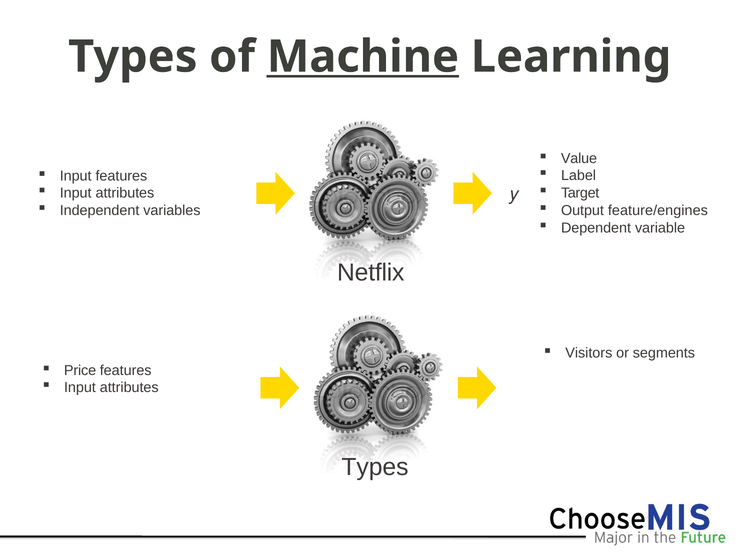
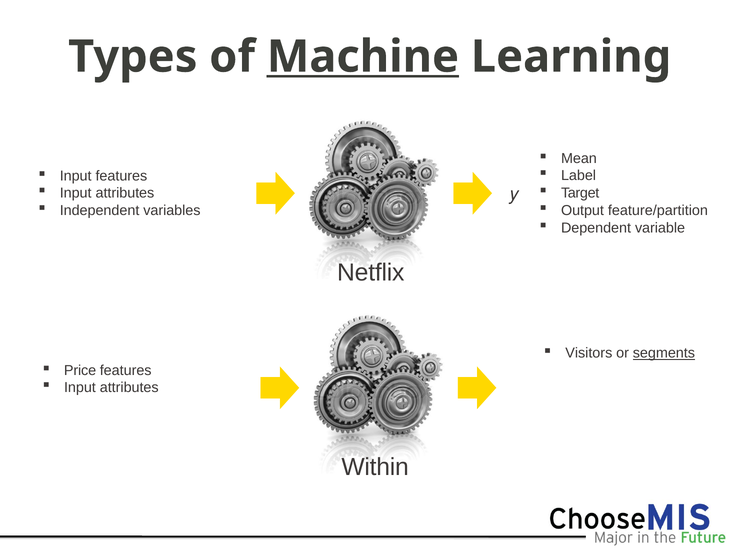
Value: Value -> Mean (579, 159)
feature/engines: feature/engines -> feature/partition (658, 211)
segments underline: none -> present (664, 353)
Types: Types -> Within (375, 467)
